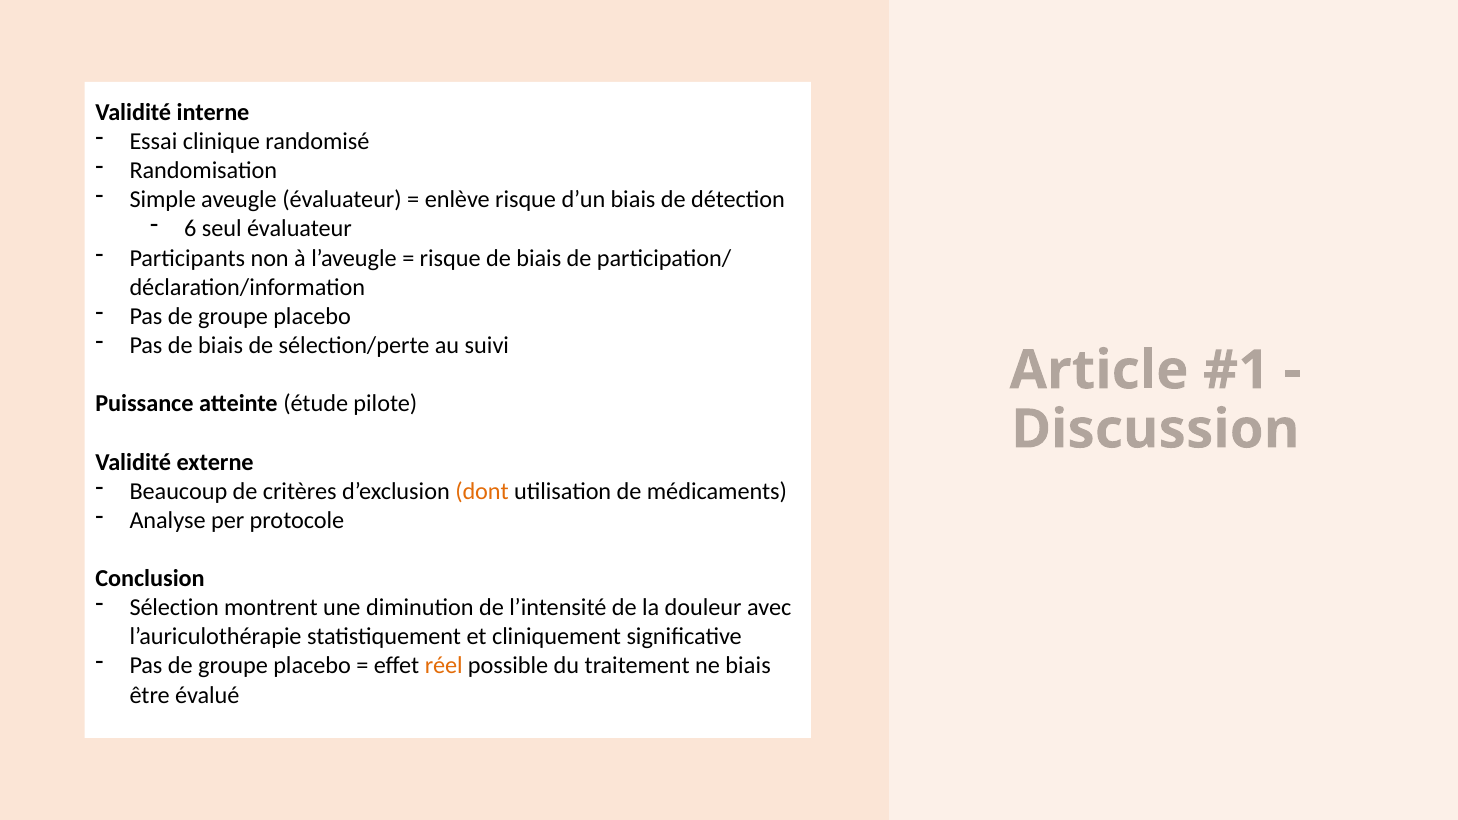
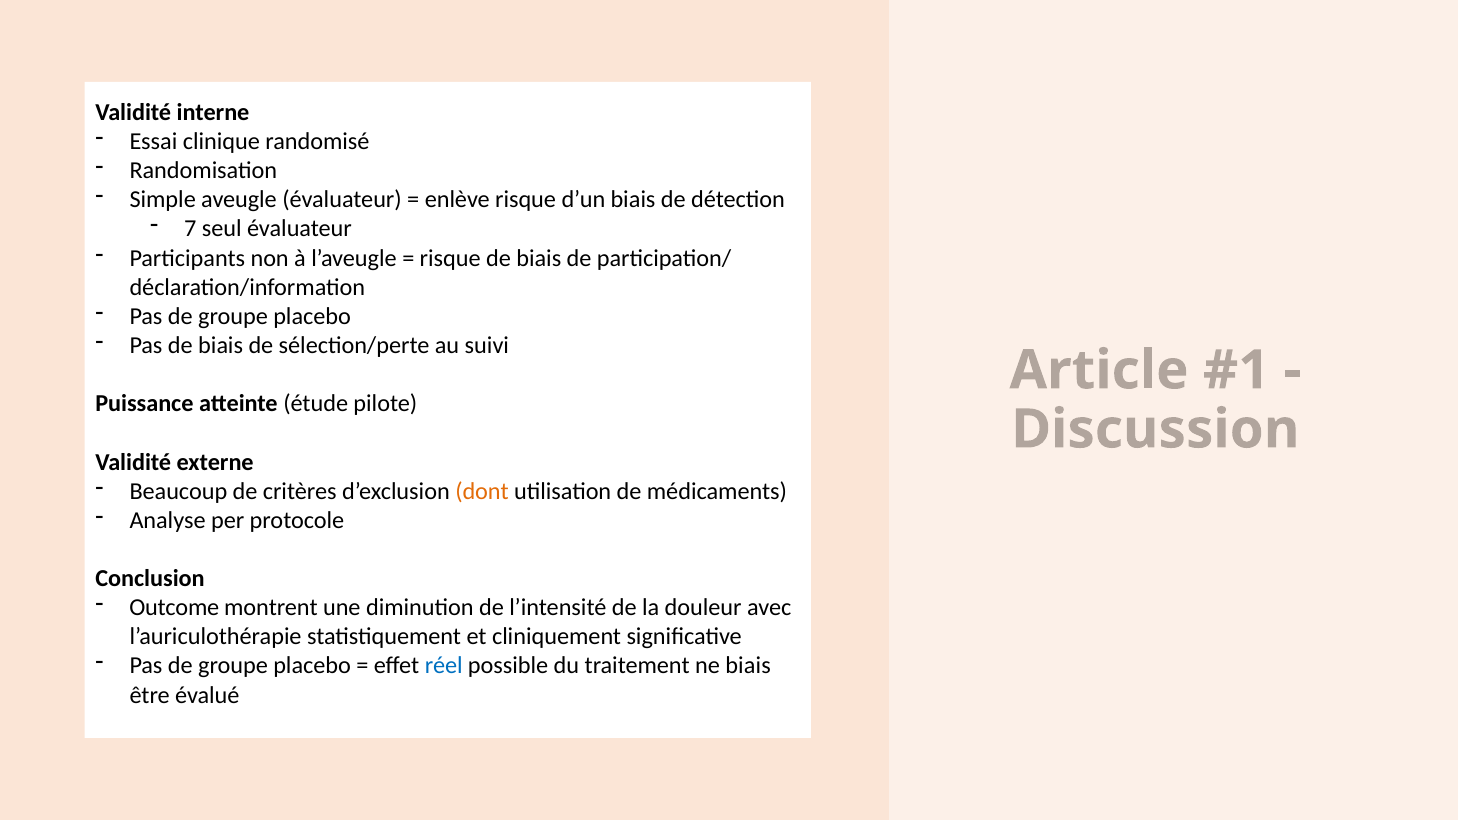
6: 6 -> 7 (190, 229)
Sélection: Sélection -> Outcome (174, 608)
réel colour: orange -> blue (444, 666)
